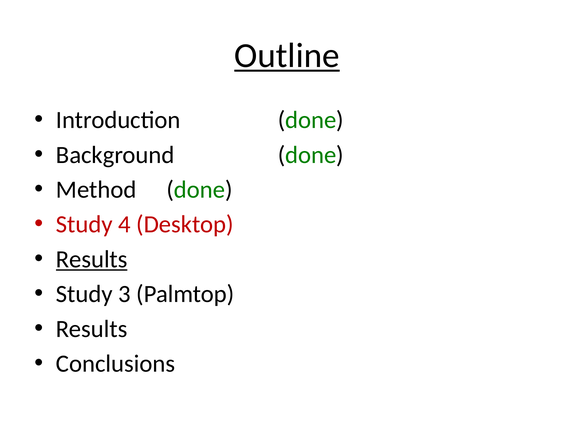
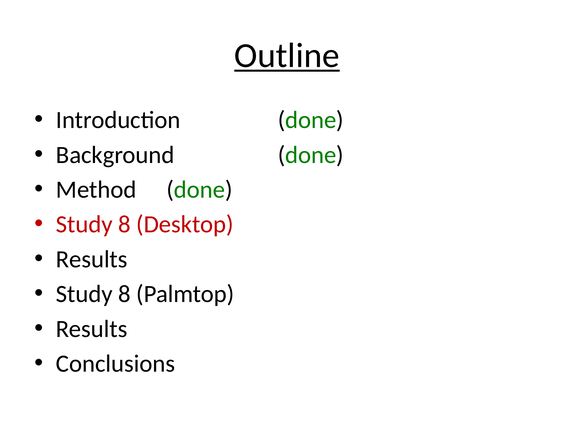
4: 4 -> 8 (124, 224)
Results underline: present -> none (92, 259)
3: 3 -> 8 (124, 294)
